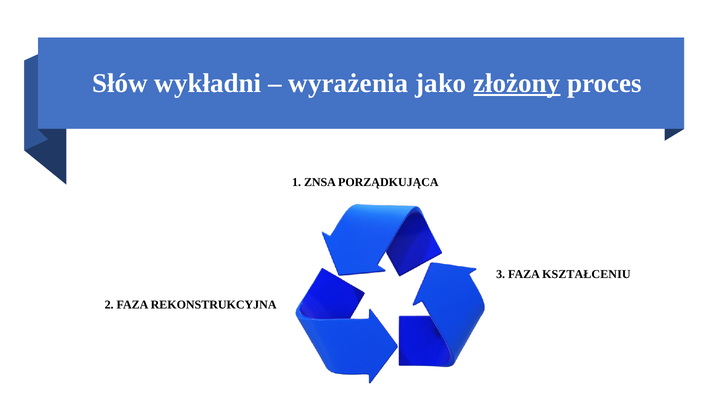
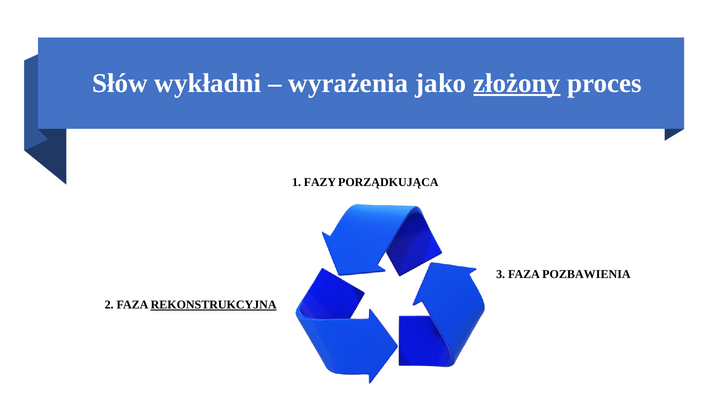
ZNSA: ZNSA -> FAZY (320, 183)
KSZTAŁCENIU: KSZTAŁCENIU -> POZBAWIENIA (586, 274)
REKONSTRUKCYJNA underline: none -> present (214, 305)
